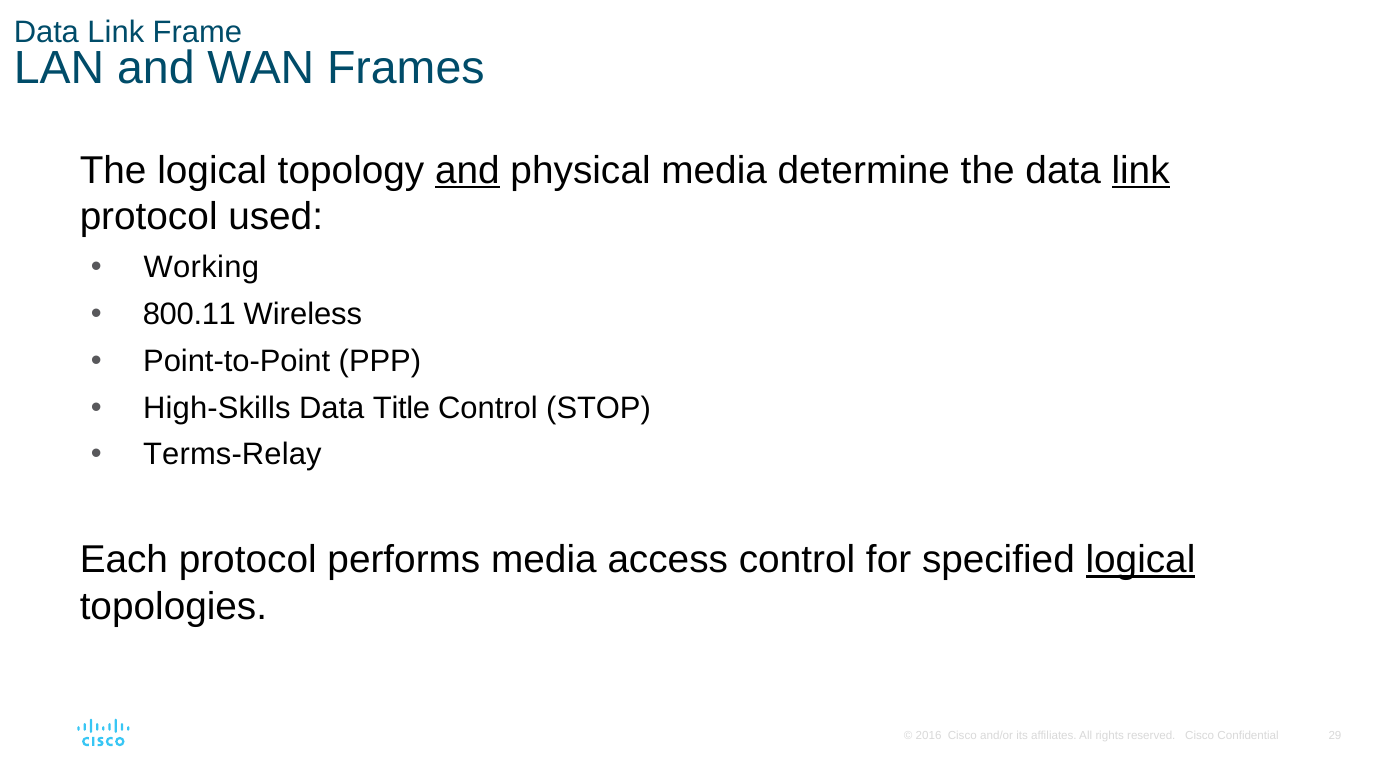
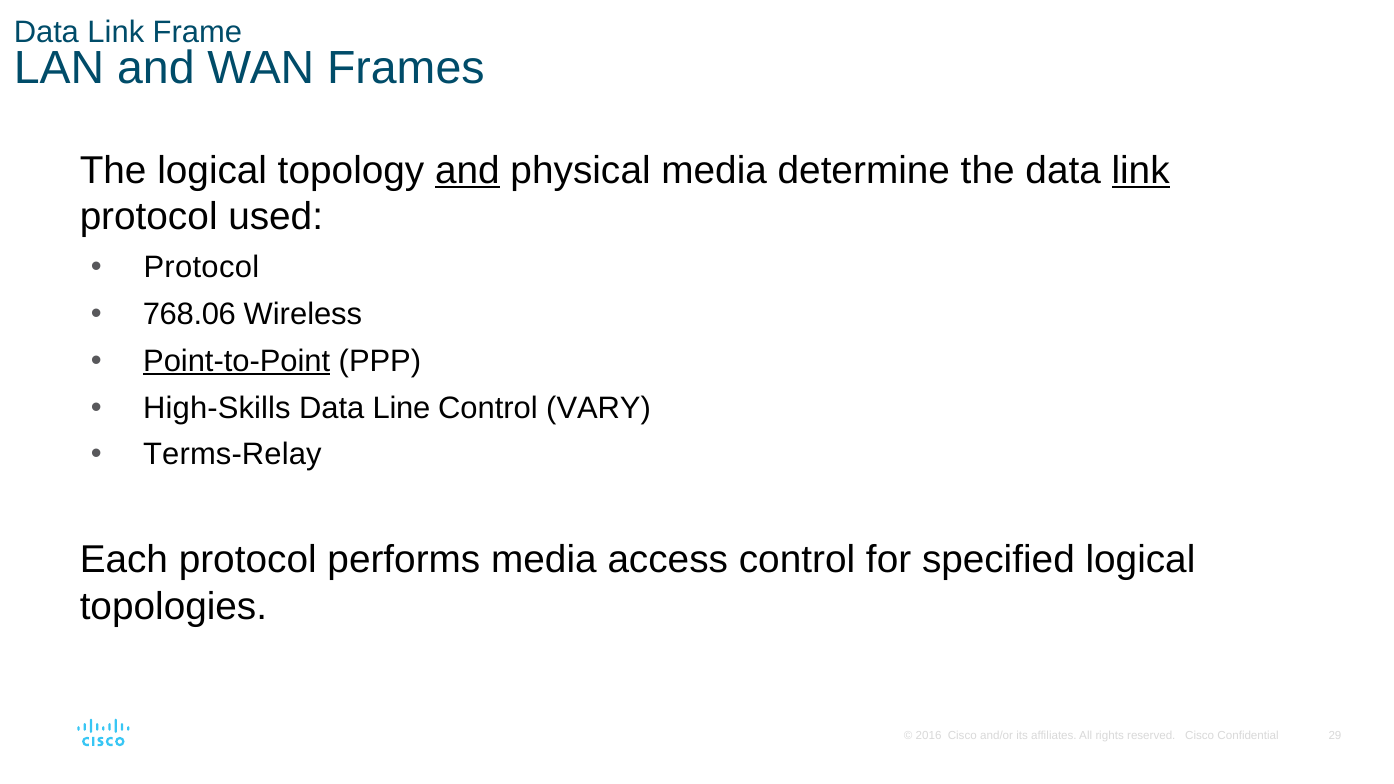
Working: Working -> Protocol (201, 267)
800.11: 800.11 -> 768.06 (189, 314)
Point-to-Point underline: none -> present (237, 361)
Title: Title -> Line (402, 408)
STOP: STOP -> VARY (599, 408)
logical underline: present -> none (1140, 560)
